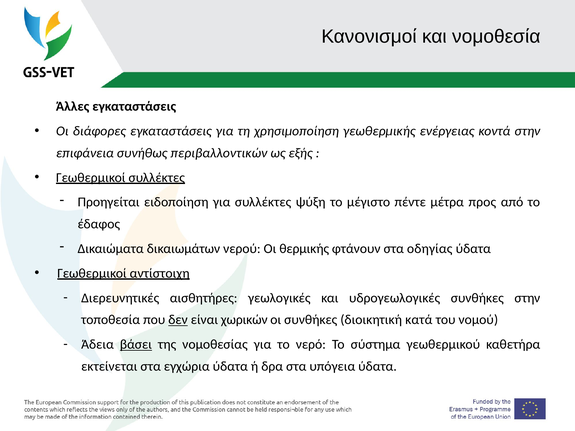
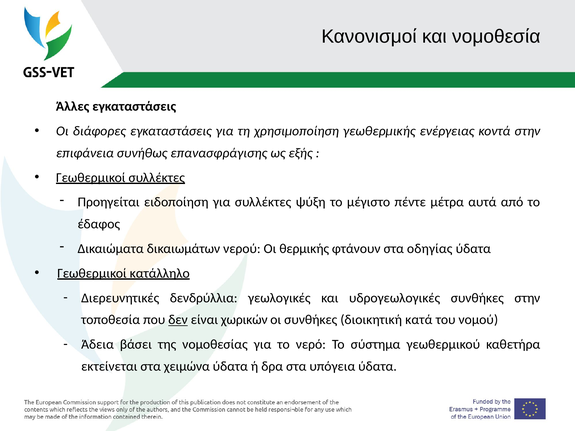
περιβαλλοντικών: περιβαλλοντικών -> επανασφράγισης (219, 153)
προς: προς -> αυτά (482, 202)
αντίστοιχη: αντίστοιχη -> κατάλληλο (160, 273)
αισθητήρες: αισθητήρες -> δενδρύλλια (204, 298)
βάσει underline: present -> none (136, 345)
εγχώρια: εγχώρια -> χειμώνα (187, 367)
